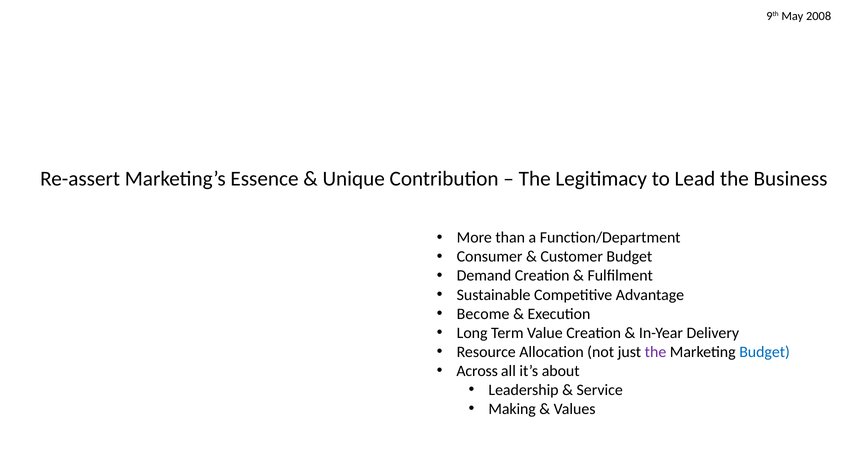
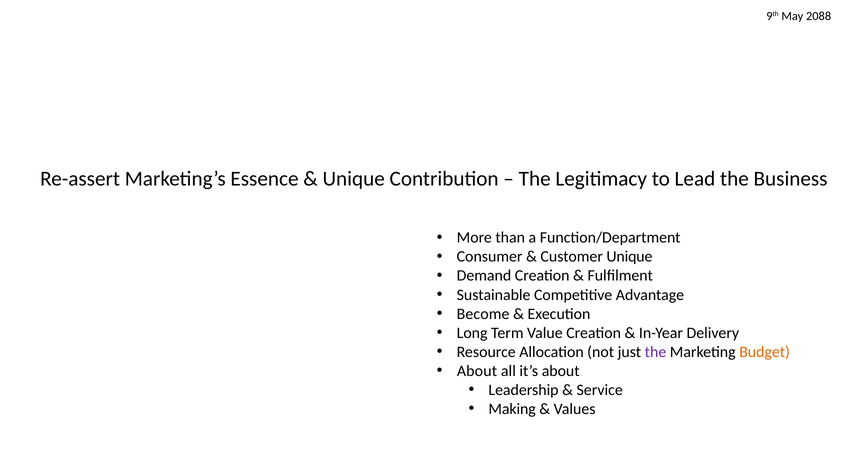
2008: 2008 -> 2088 (819, 16)
Customer Budget: Budget -> Unique (629, 257)
Budget colour: blue -> orange (765, 352)
Across: Across -> About (477, 371)
